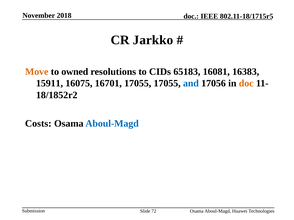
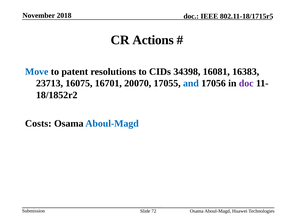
Jarkko: Jarkko -> Actions (153, 40)
Move colour: orange -> blue (37, 72)
owned: owned -> patent (75, 72)
65183: 65183 -> 34398 (187, 72)
15911: 15911 -> 23713 (50, 84)
16701 17055: 17055 -> 20070 (138, 84)
doc colour: orange -> purple (246, 84)
